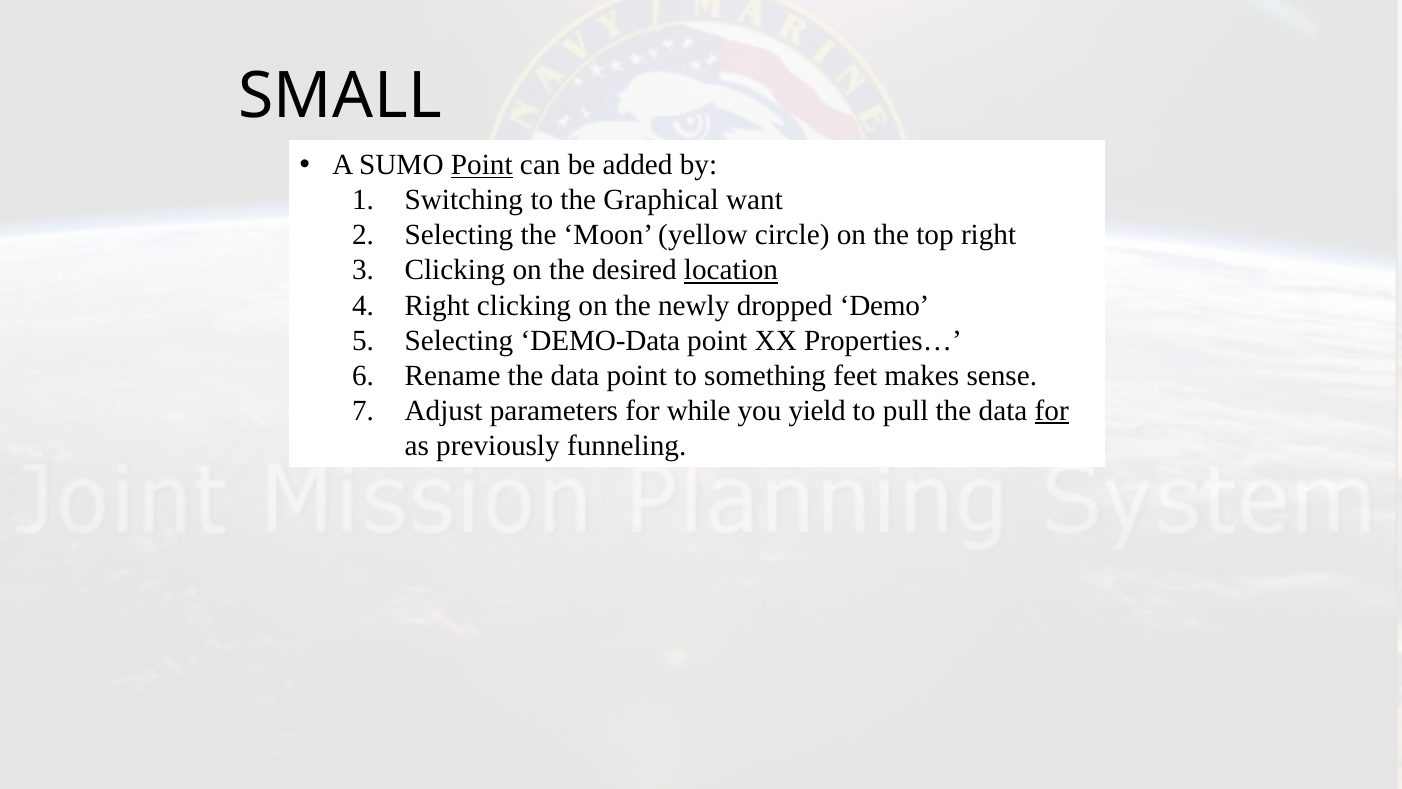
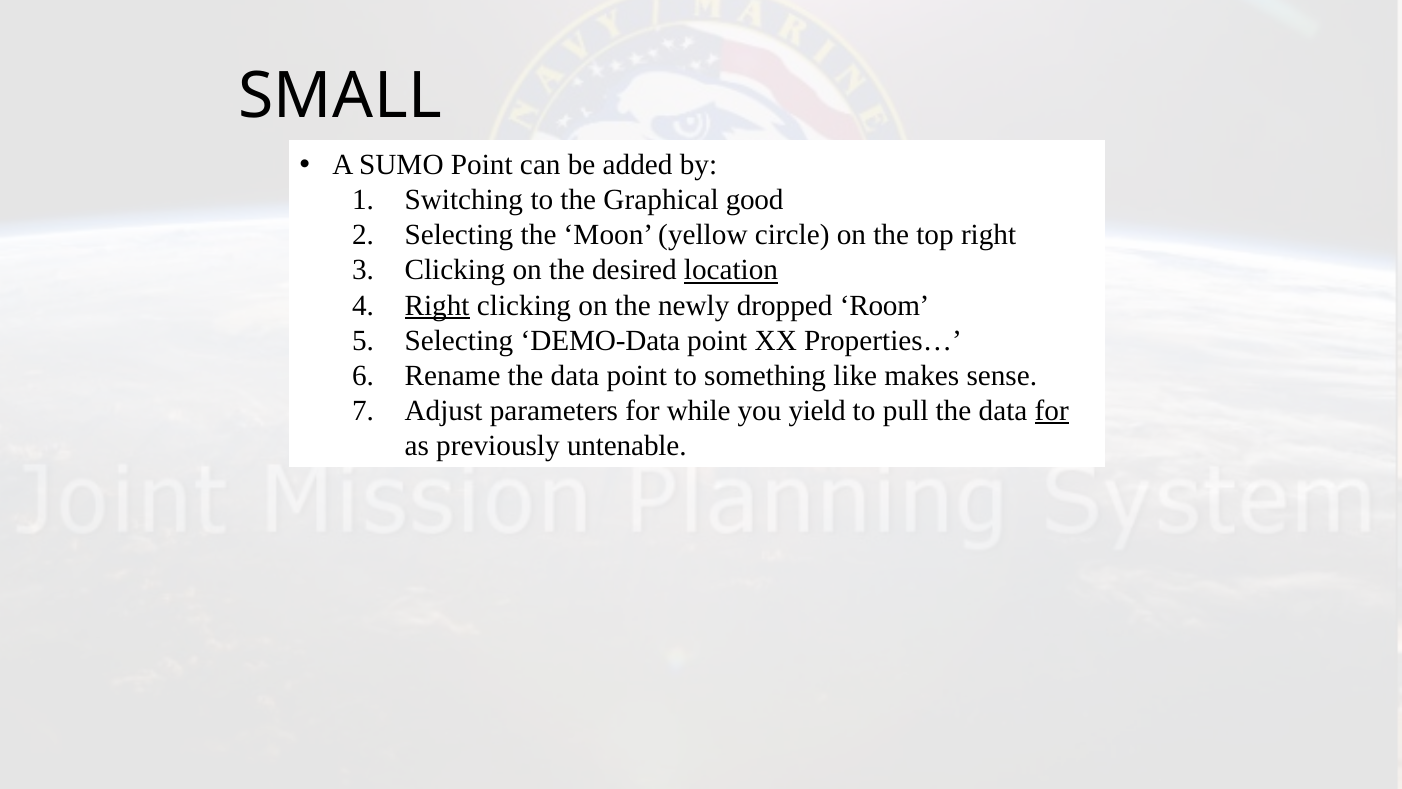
Point underline: present -> none (482, 165)
want: want -> good (755, 200)
Right underline: none -> present (437, 305)
Demo: Demo -> Room (885, 305)
feet: feet -> like (855, 375)
funneling: funneling -> untenable (627, 445)
